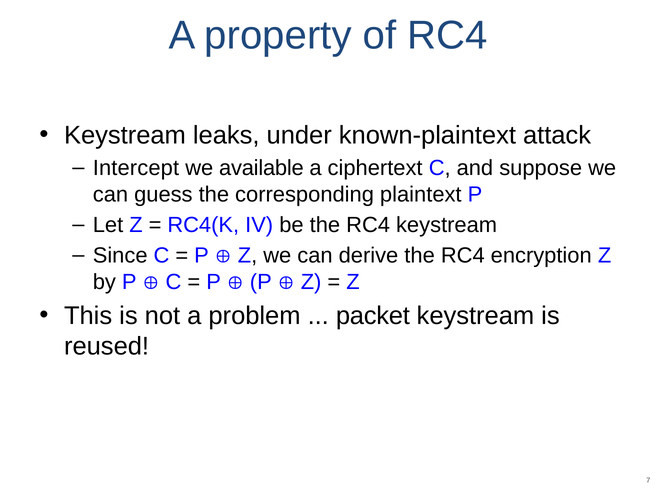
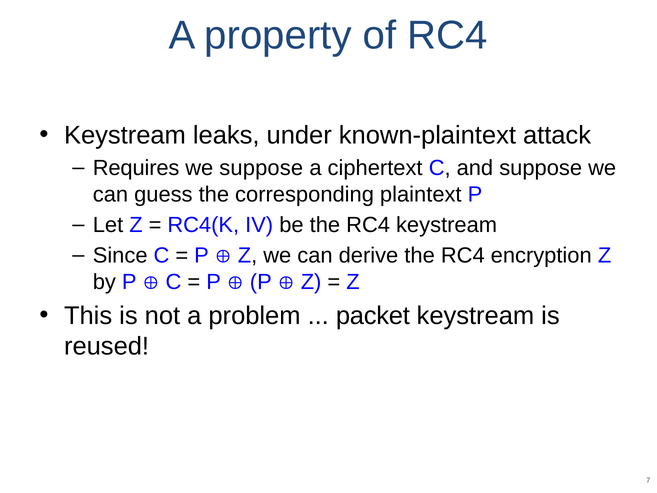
Intercept: Intercept -> Requires (136, 168)
we available: available -> suppose (261, 168)
